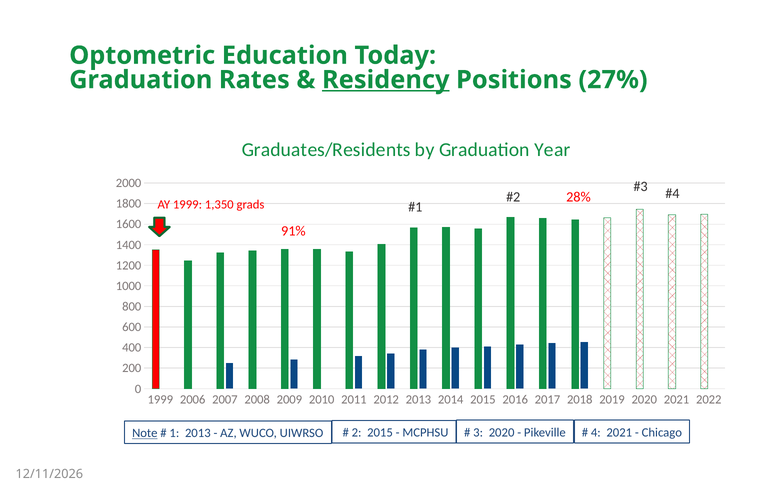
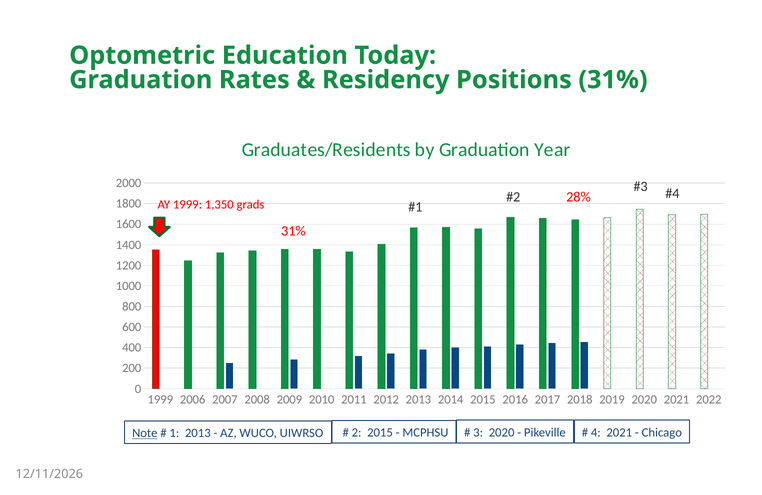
Residency underline: present -> none (386, 80)
Positions 27%: 27% -> 31% (613, 80)
91%: 91% -> 31% (293, 231)
